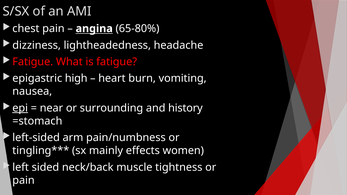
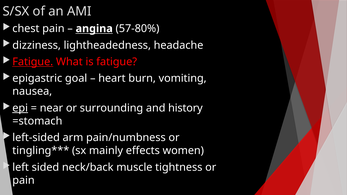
65-80%: 65-80% -> 57-80% (137, 29)
Fatigue underline: none -> present (33, 62)
high: high -> goal (76, 78)
